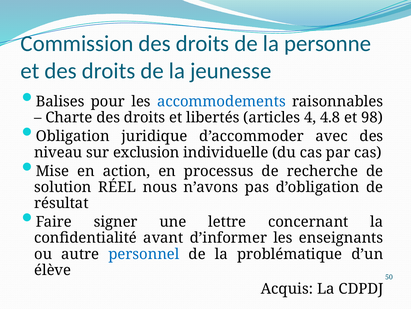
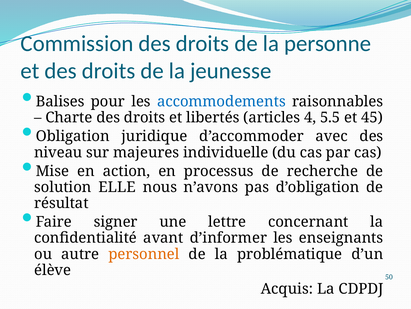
4.8: 4.8 -> 5.5 (330, 117)
98: 98 -> 45 (372, 117)
exclusion: exclusion -> majeures (146, 152)
RÉEL: RÉEL -> ELLE (117, 187)
personnel colour: blue -> orange (144, 253)
